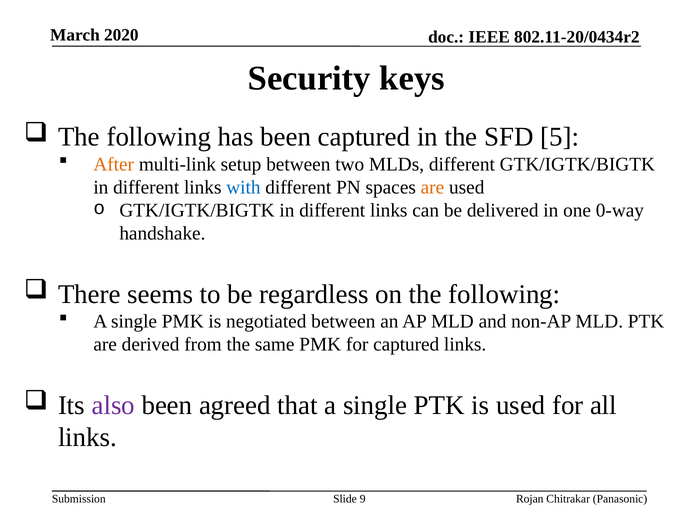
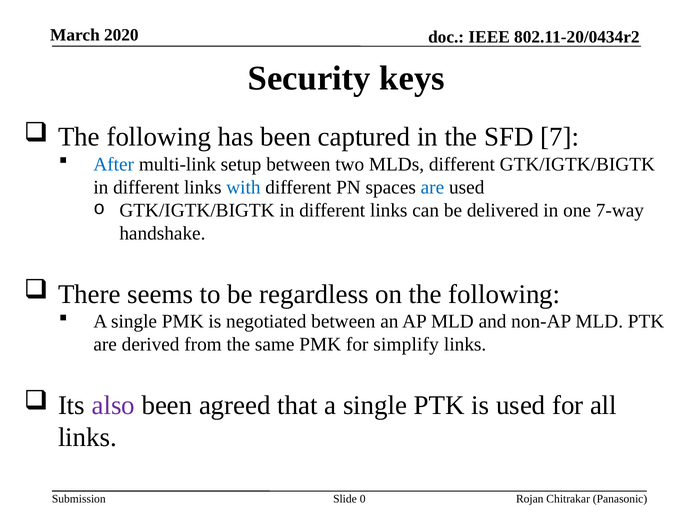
5: 5 -> 7 (560, 137)
After colour: orange -> blue (114, 164)
are colour: orange -> blue (432, 187)
0-way: 0-way -> 7-way (620, 210)
for captured: captured -> simplify (406, 344)
9: 9 -> 0 (363, 498)
